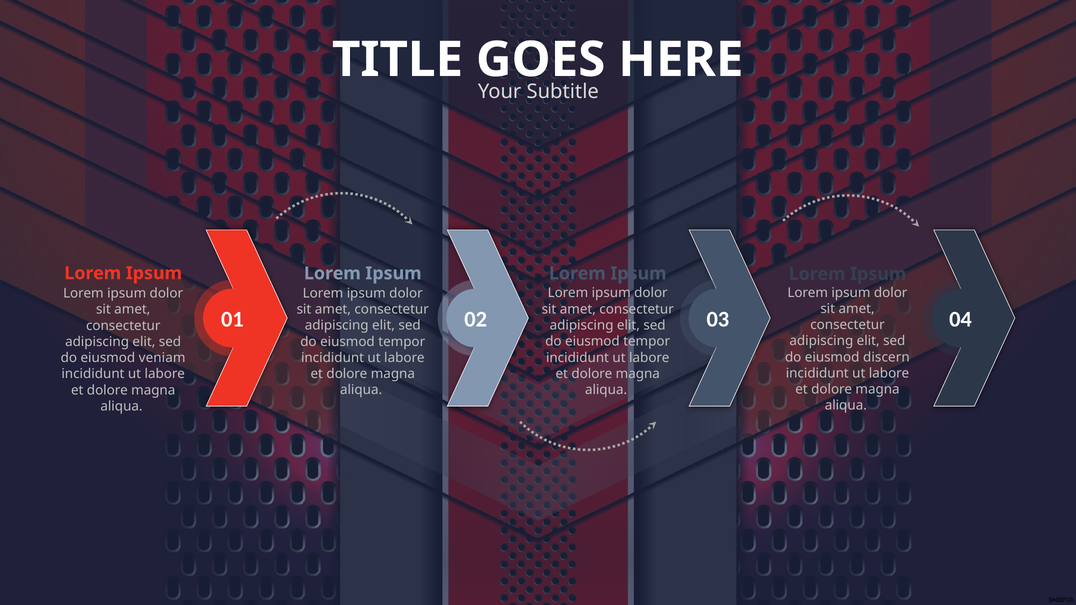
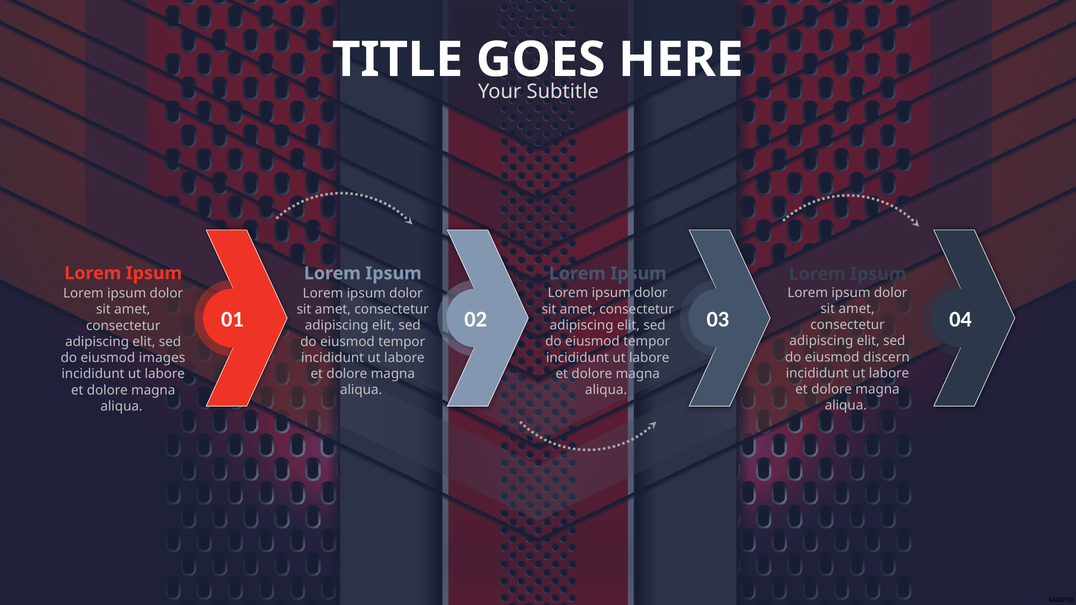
veniam: veniam -> images (162, 358)
